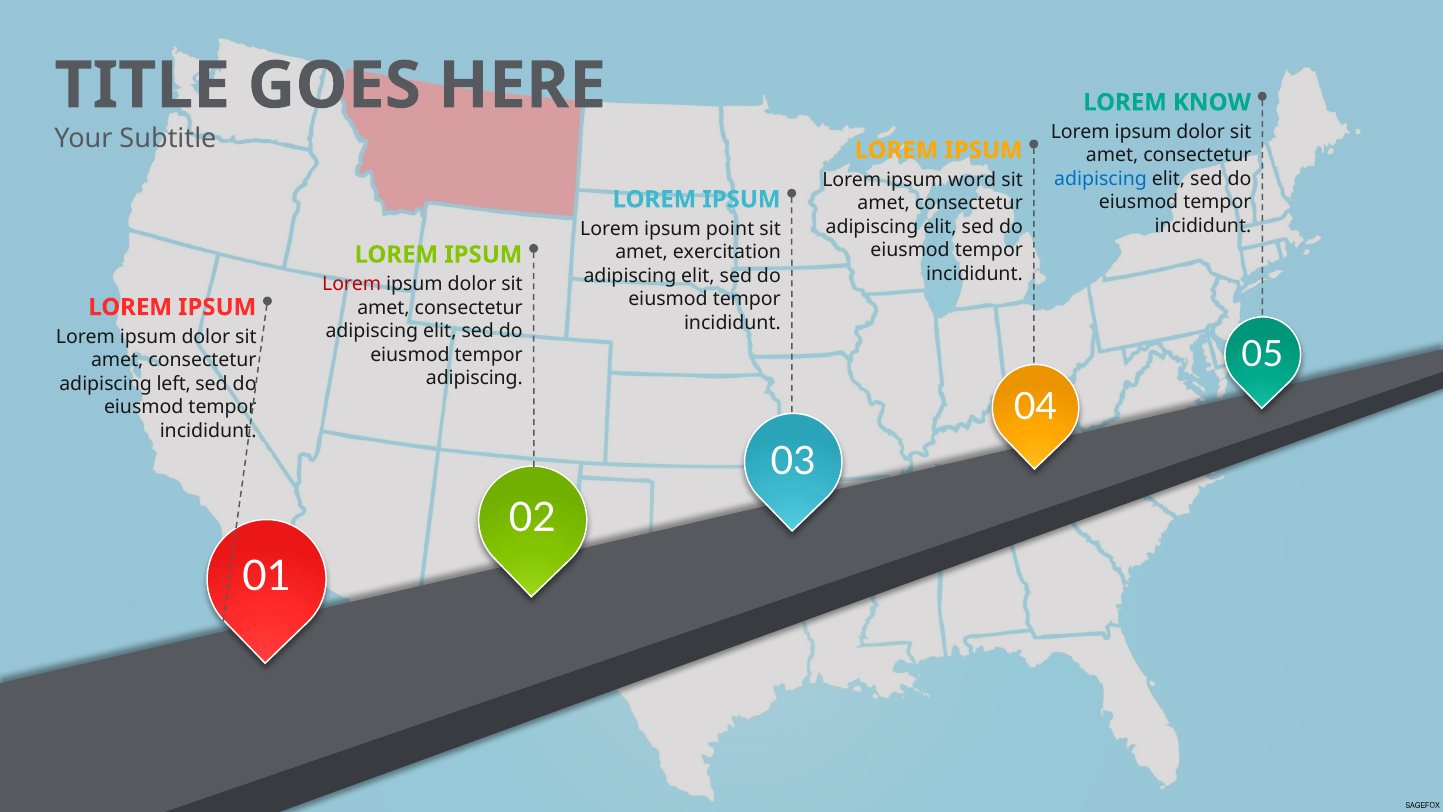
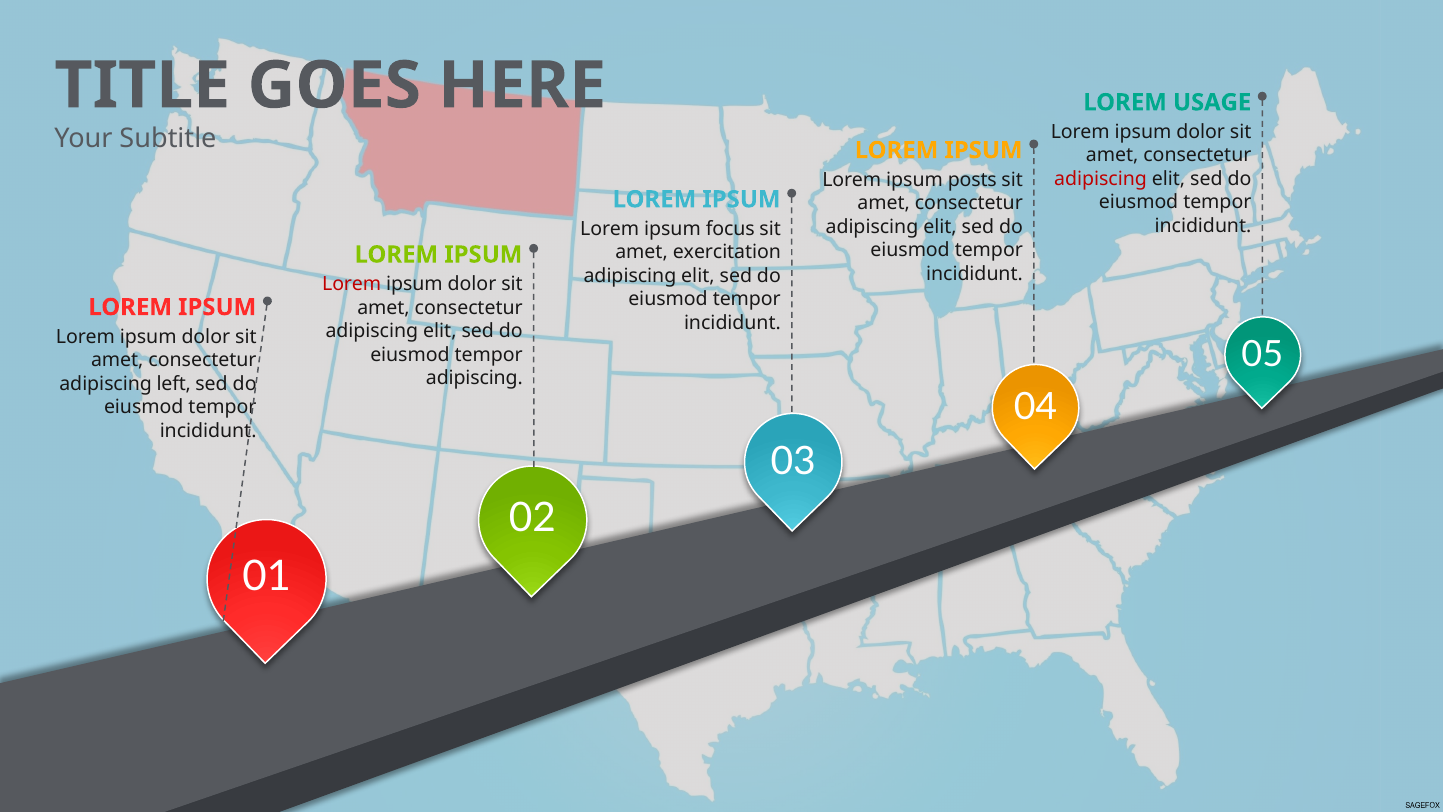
KNOW: KNOW -> USAGE (1212, 102)
adipiscing colour: blue -> red (1101, 179)
word: word -> posts (972, 180)
point: point -> focus (730, 229)
